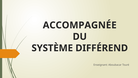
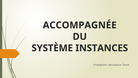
DIFFÉREND: DIFFÉREND -> INSTANCES (102, 48)
